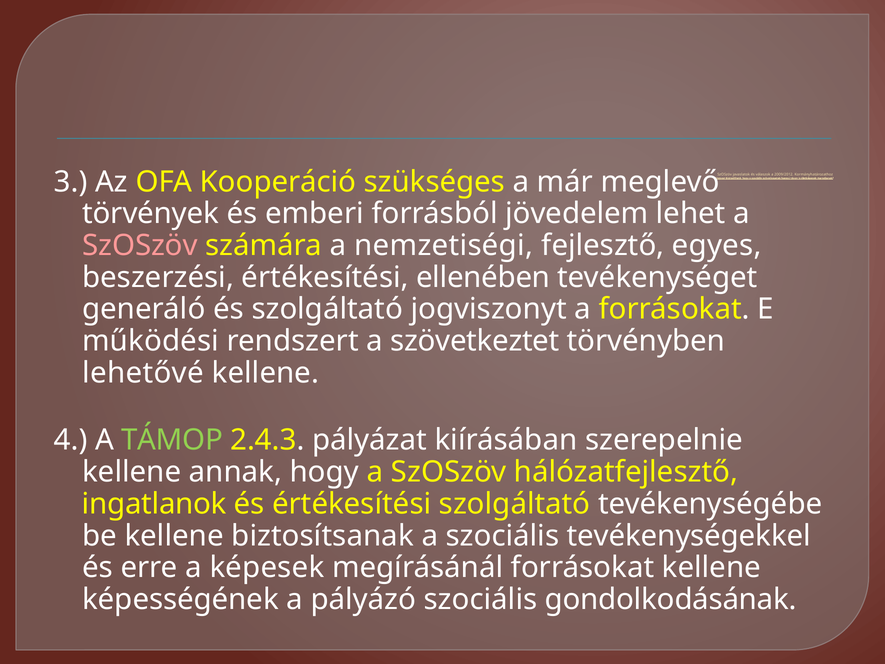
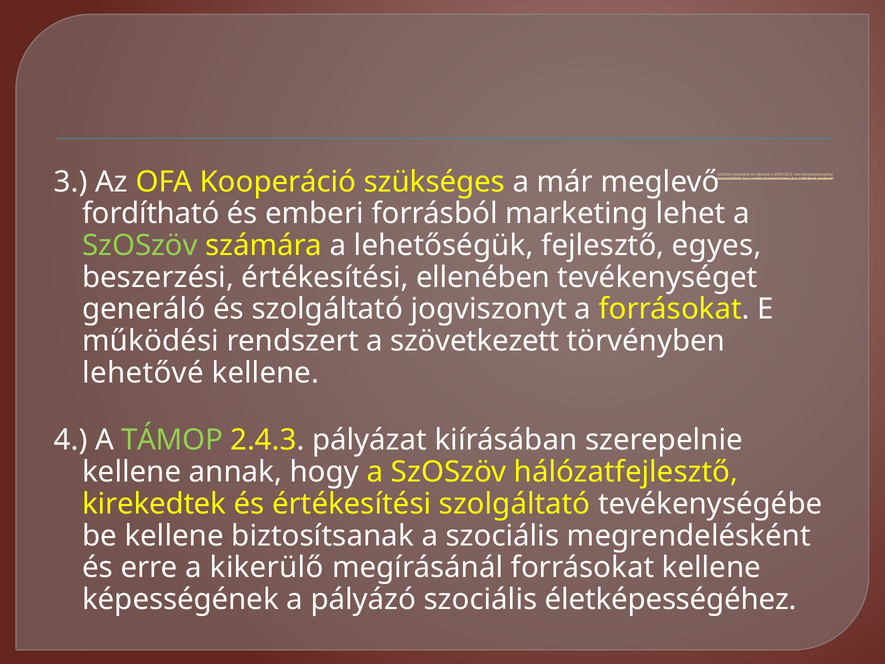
törvények: törvények -> fordítható (151, 214)
jövedelem: jövedelem -> marketing (577, 214)
SzOSzöv colour: pink -> light green (140, 245)
nemzetiségi: nemzetiségi -> lehetőségük (444, 245)
szövetkeztet: szövetkeztet -> szövetkezett (475, 341)
ingatlanok: ingatlanok -> kirekedtek (154, 504)
tevékenységekkel: tevékenységekkel -> megrendelésként (689, 536)
képesek: képesek -> kikerülő (267, 567)
gondolkodásának: gondolkodásának -> életképességéhez (671, 599)
